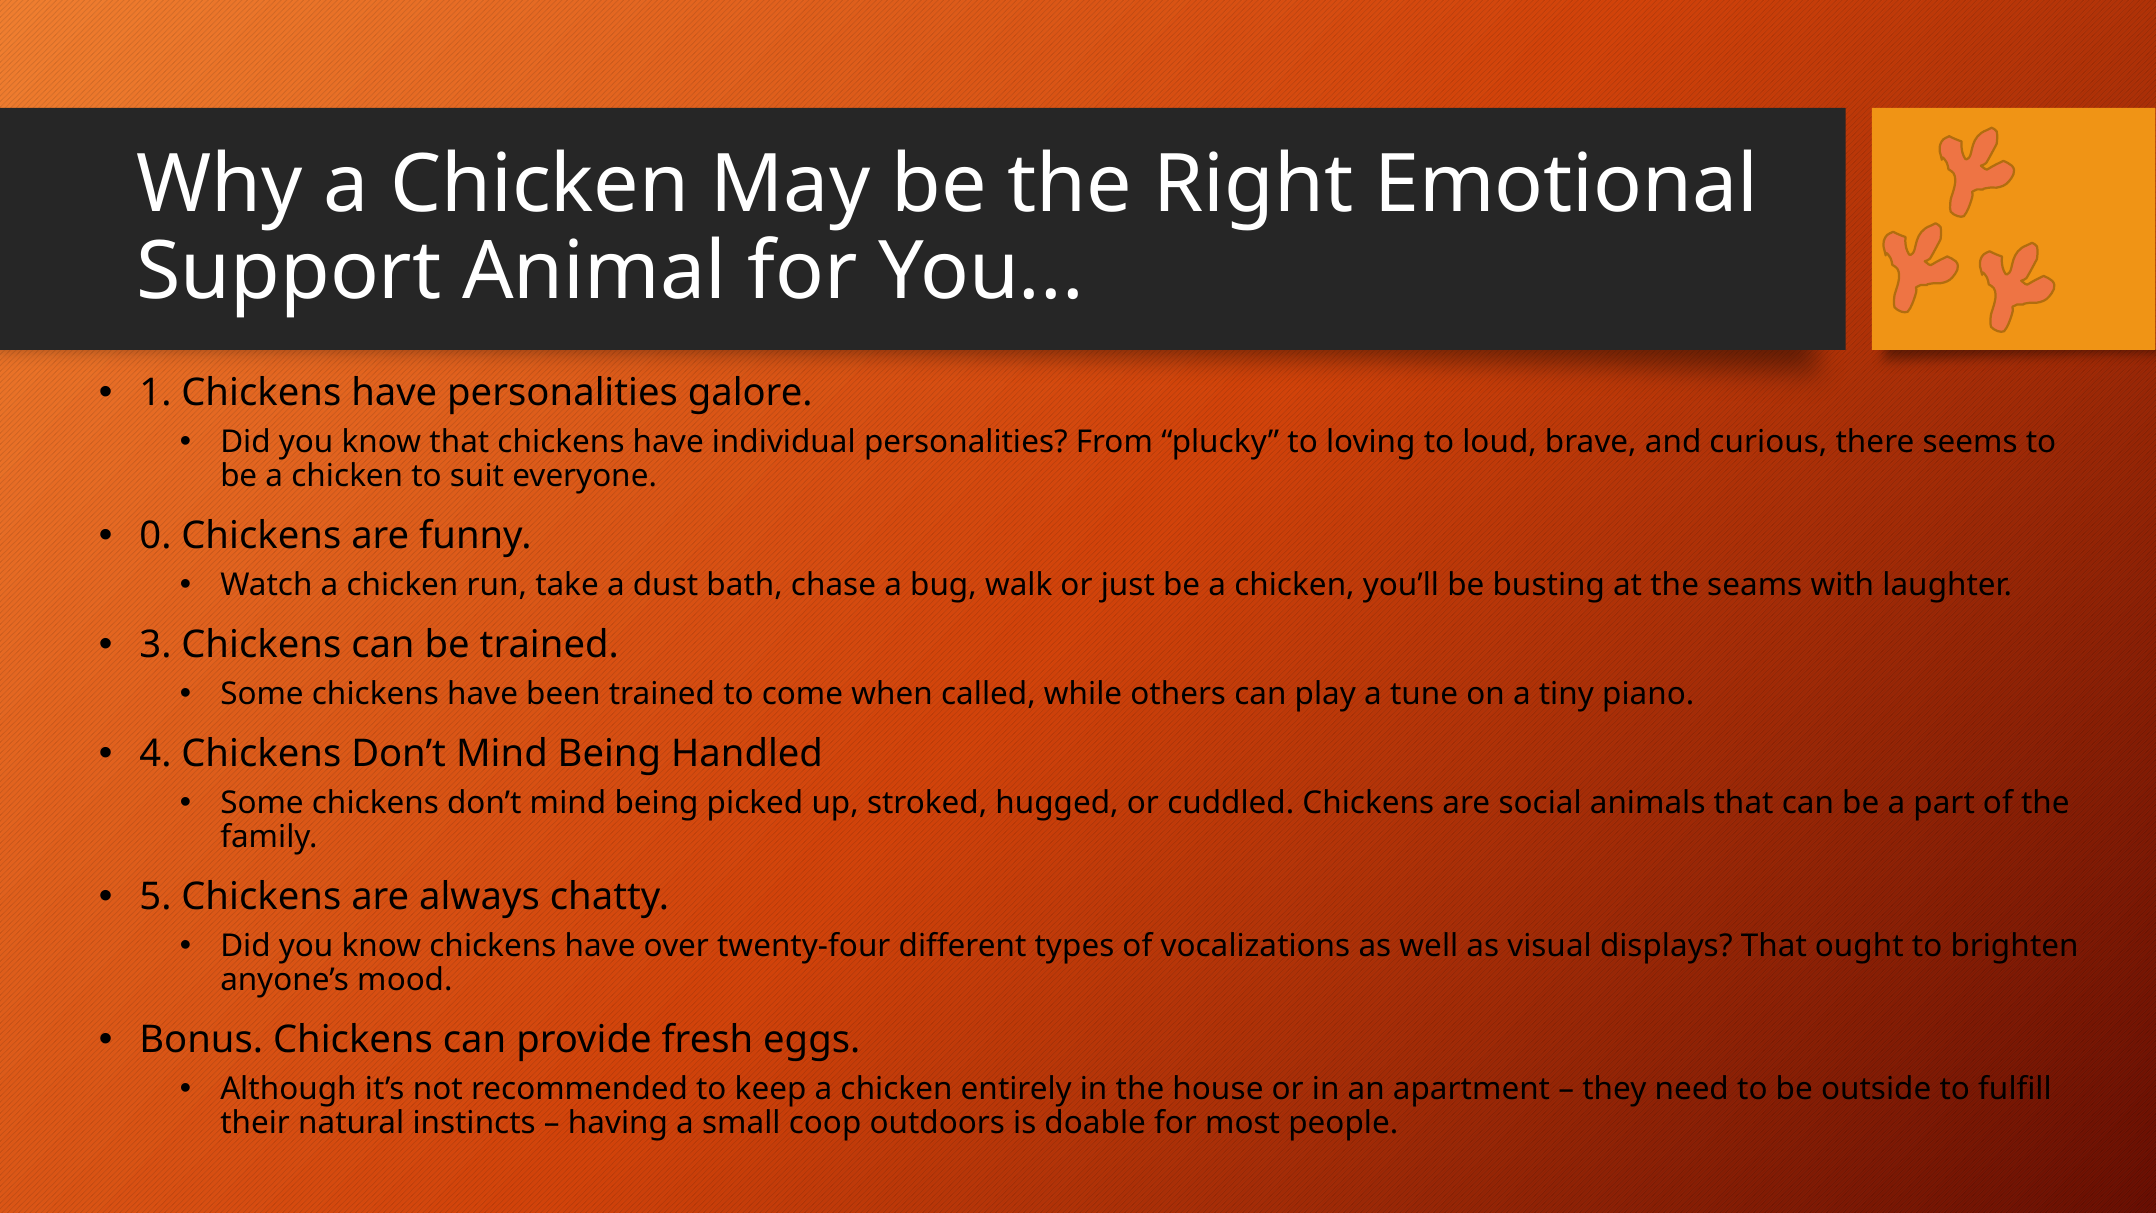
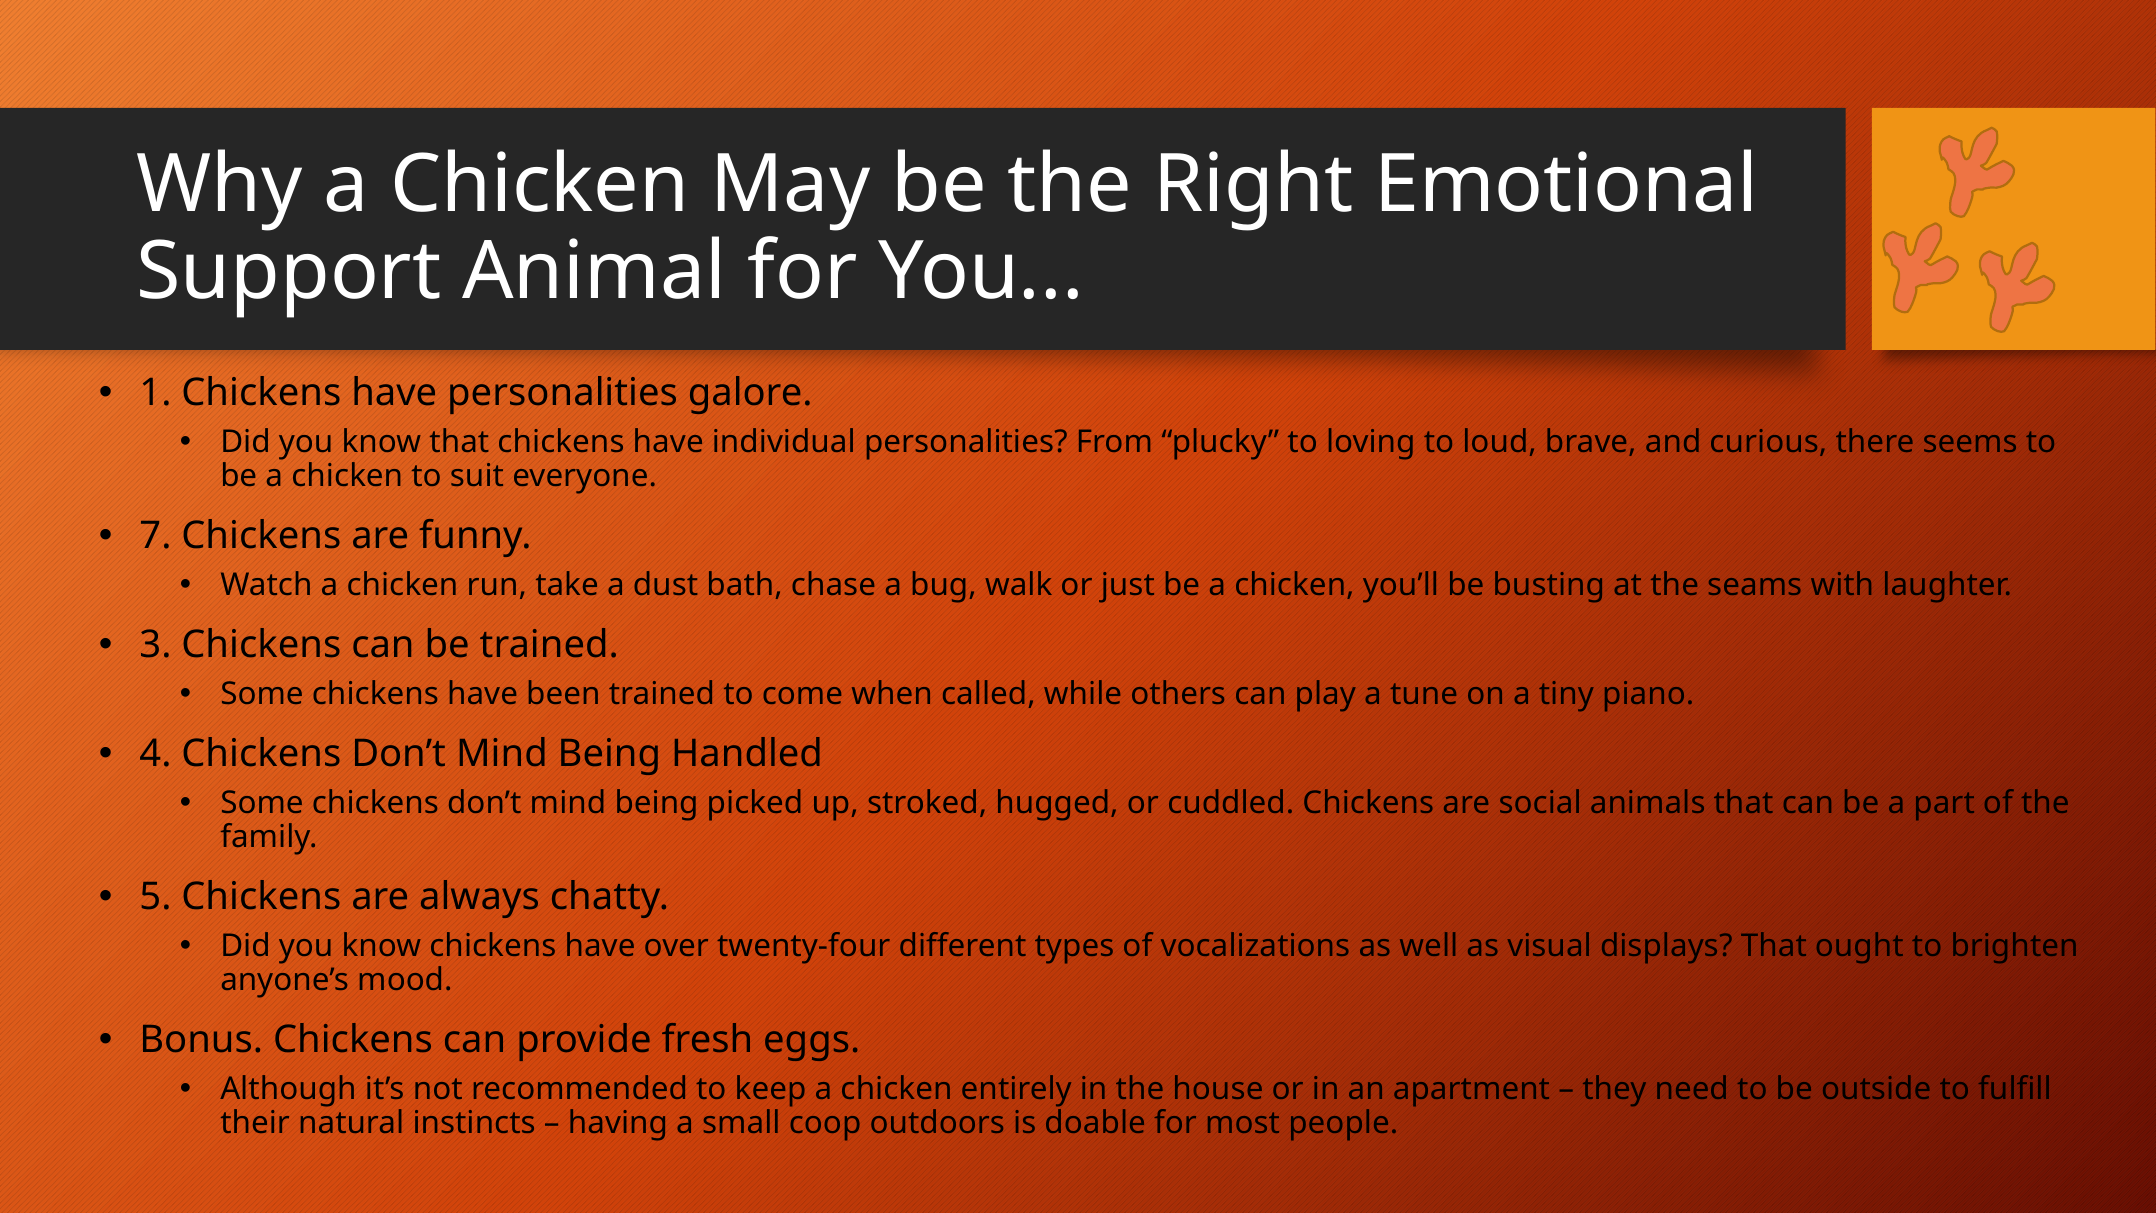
0: 0 -> 7 (155, 536)
